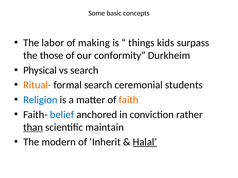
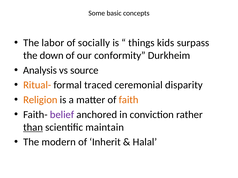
making: making -> socially (94, 43)
those: those -> down (52, 56)
Physical: Physical -> Analysis (40, 70)
vs search: search -> source (84, 70)
formal search: search -> traced (98, 85)
students: students -> disparity (184, 85)
Religion colour: blue -> orange (40, 100)
belief colour: blue -> purple (62, 115)
Halal underline: present -> none (145, 142)
